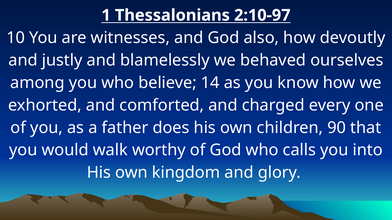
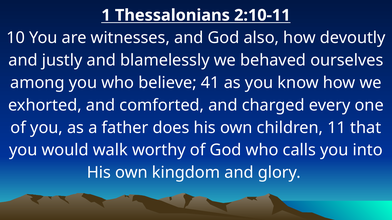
2:10-97: 2:10-97 -> 2:10-11 (262, 15)
14: 14 -> 41 (210, 83)
90: 90 -> 11 (337, 128)
